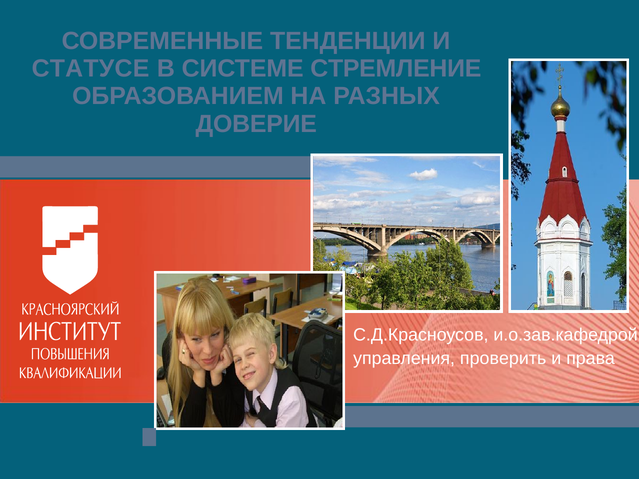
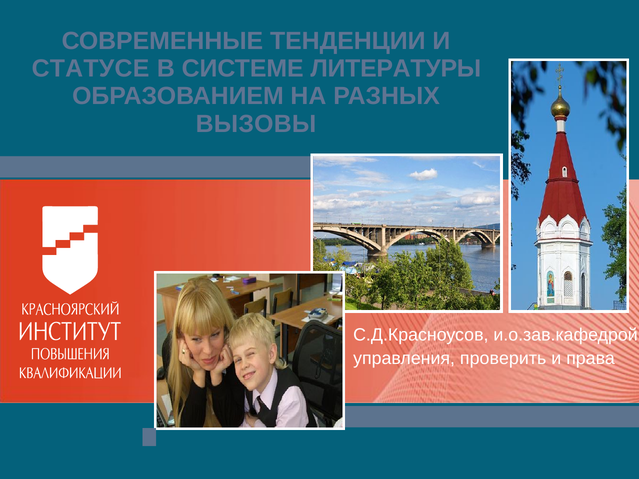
СТРЕМЛЕНИЕ: СТРЕМЛЕНИЕ -> ЛИТЕРАТУРЫ (396, 69)
ДОВЕРИЕ: ДОВЕРИЕ -> ВЫЗОВЫ (256, 124)
